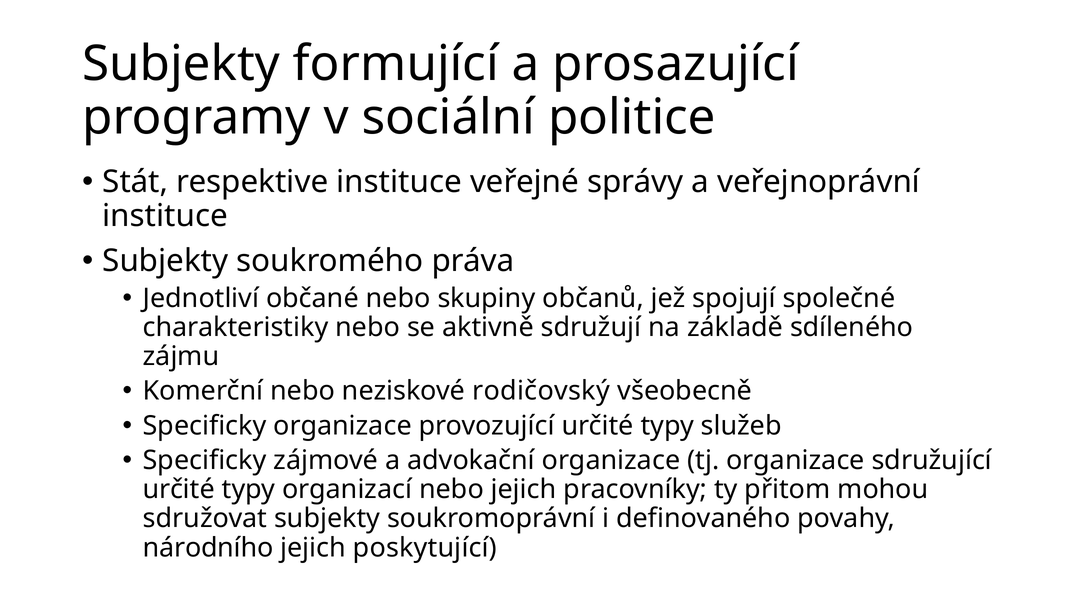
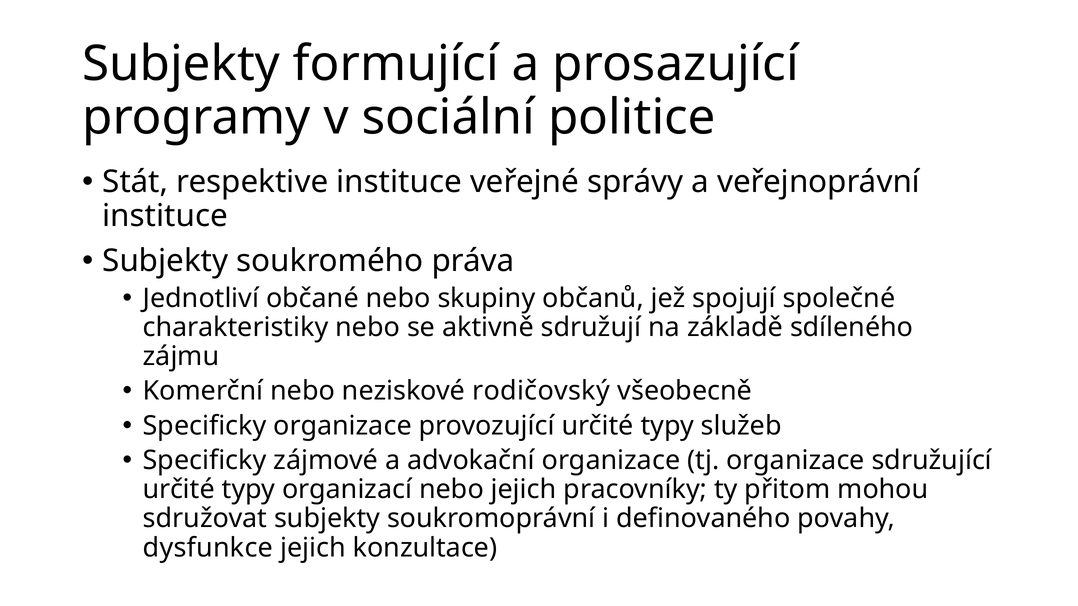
národního: národního -> dysfunkce (208, 548)
poskytující: poskytující -> konzultace (425, 548)
